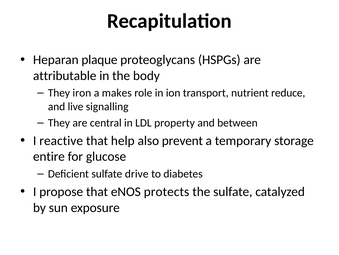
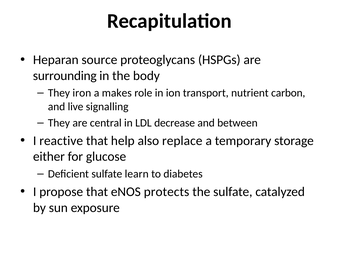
plaque: plaque -> source (99, 60)
attributable: attributable -> surrounding (65, 76)
reduce: reduce -> carbon (288, 93)
property: property -> decrease (175, 122)
prevent: prevent -> replace (182, 140)
entire: entire -> either (49, 156)
drive: drive -> learn (137, 173)
